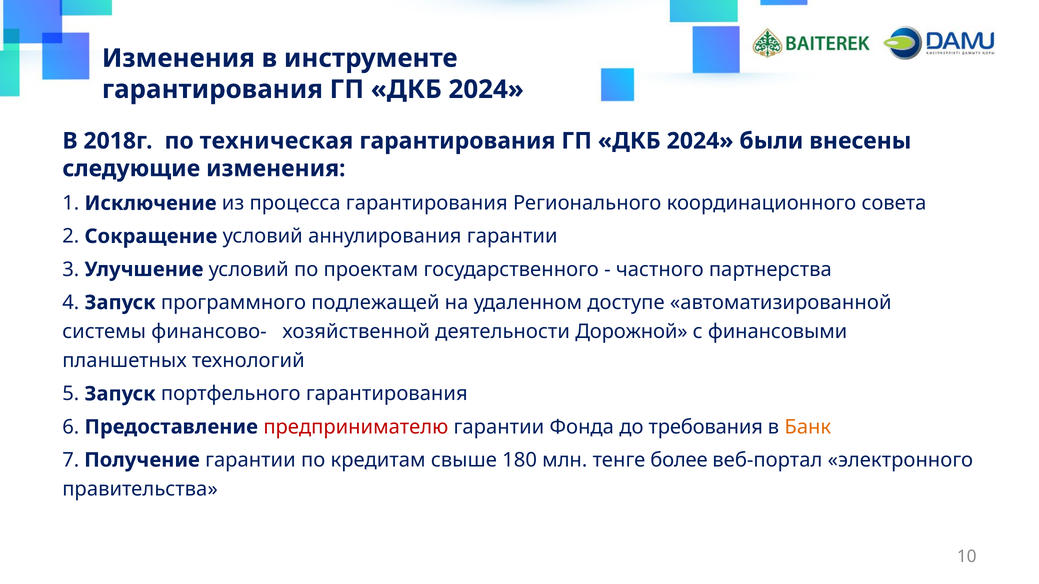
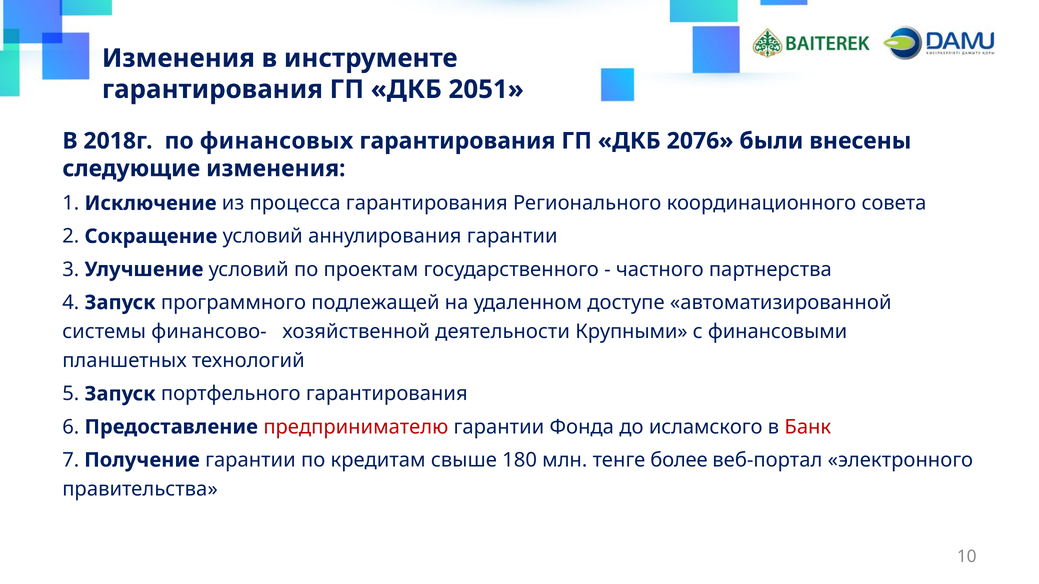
2024: 2024 -> 2051 (486, 89)
техническая: техническая -> финансовых (276, 141)
2024: 2024 -> 2076 (700, 141)
Дорожной: Дорожной -> Крупными (631, 332)
требования: требования -> исламского (706, 427)
Банк colour: orange -> red (808, 427)
